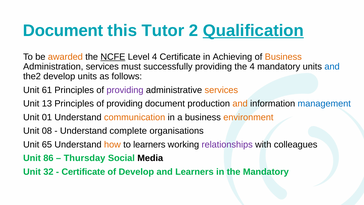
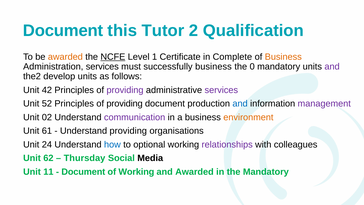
Qualification underline: present -> none (253, 31)
Level 4: 4 -> 1 (155, 57)
Achieving: Achieving -> Complete (232, 57)
successfully providing: providing -> business (213, 67)
the 4: 4 -> 0 (252, 67)
and colour: blue -> purple (332, 67)
61: 61 -> 42 (47, 90)
services colour: orange -> purple (221, 90)
13: 13 -> 52 (47, 104)
and colour: orange -> blue (240, 104)
management colour: blue -> purple (324, 104)
01: 01 -> 02 (47, 117)
communication colour: orange -> purple (135, 117)
08: 08 -> 61 (47, 131)
Understand complete: complete -> providing (128, 131)
65: 65 -> 24 (47, 144)
how colour: orange -> blue (112, 144)
to learners: learners -> optional (149, 144)
86: 86 -> 62 (48, 158)
32: 32 -> 11 (48, 172)
Certificate: Certificate -> Document (83, 172)
of Develop: Develop -> Working (136, 172)
and Learners: Learners -> Awarded (194, 172)
